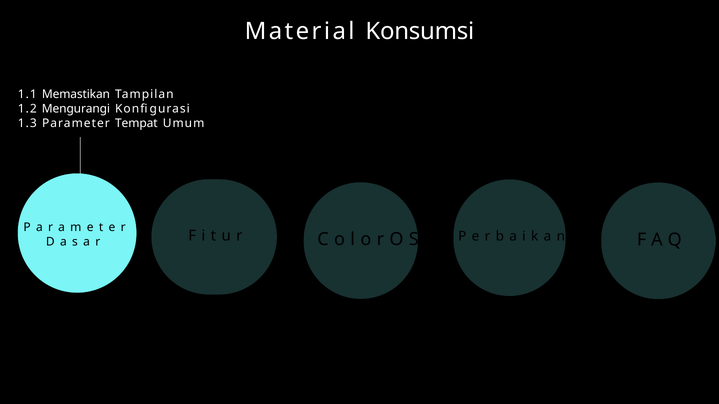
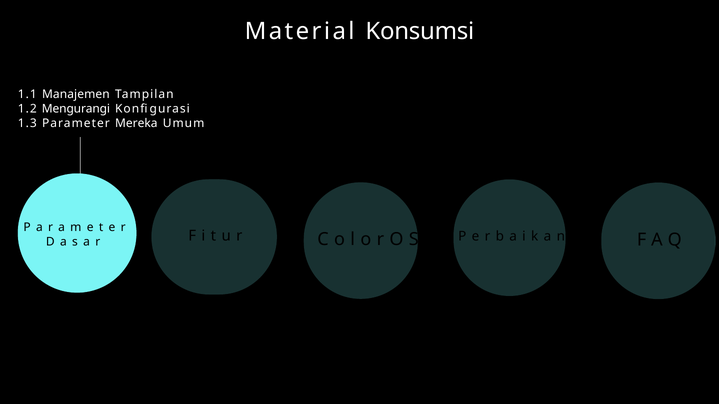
Memastikan: Memastikan -> Manajemen (76, 94)
Tempat: Tempat -> Mereka (136, 123)
